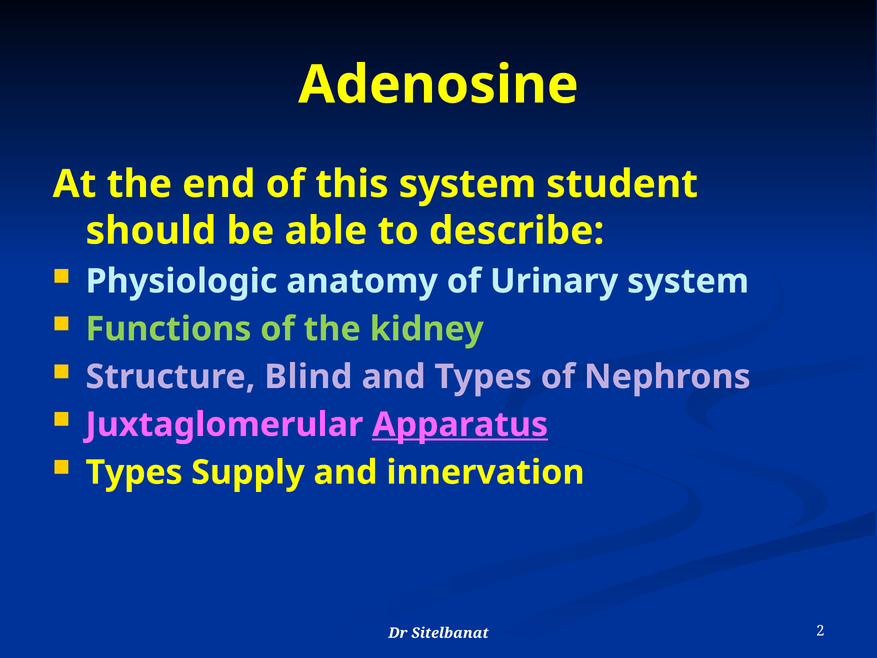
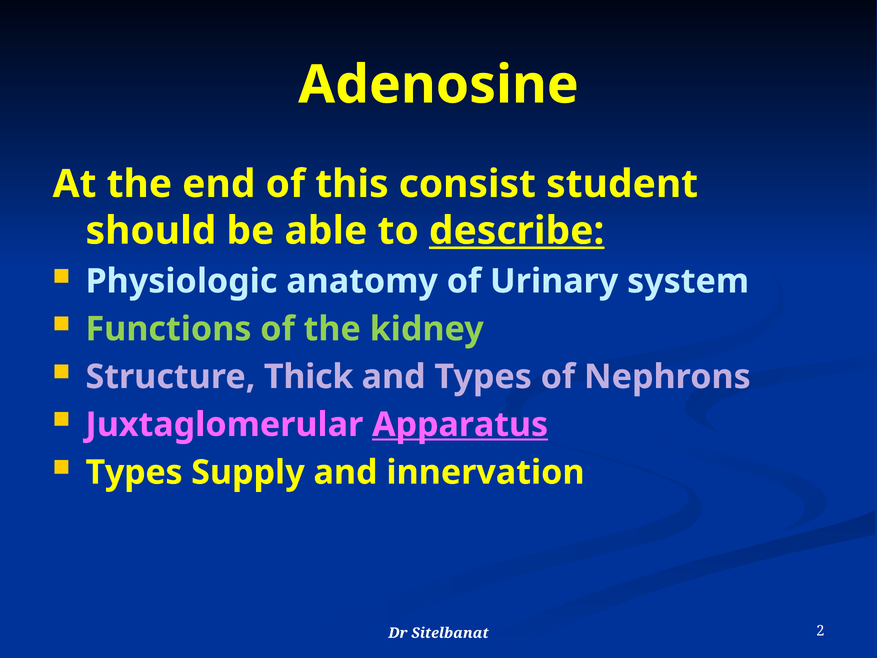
this system: system -> consist (467, 184)
describe underline: none -> present (517, 231)
Blind: Blind -> Thick (309, 377)
